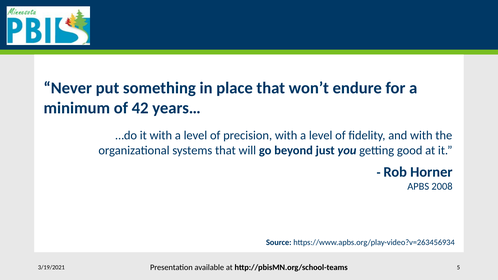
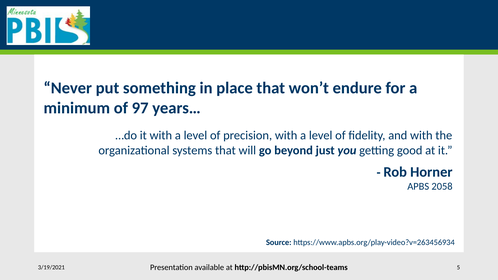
42: 42 -> 97 (140, 108)
2008: 2008 -> 2058 (442, 187)
